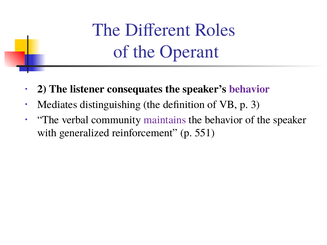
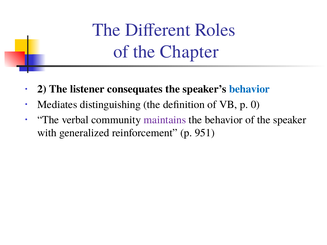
Operant: Operant -> Chapter (189, 52)
behavior colour: purple -> blue (249, 89)
3: 3 -> 0 (255, 105)
551: 551 -> 951 (205, 133)
